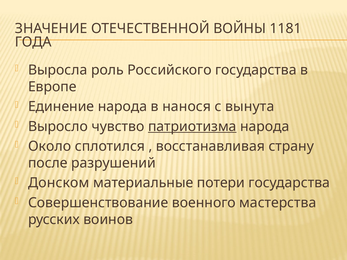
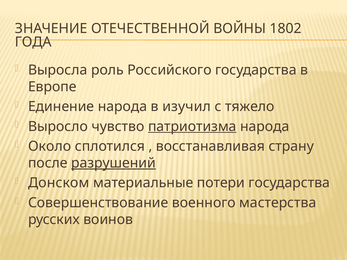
1181: 1181 -> 1802 (286, 29)
нанося: нанося -> изучил (187, 107)
вынута: вынута -> тяжело (250, 107)
разрушений underline: none -> present (113, 163)
